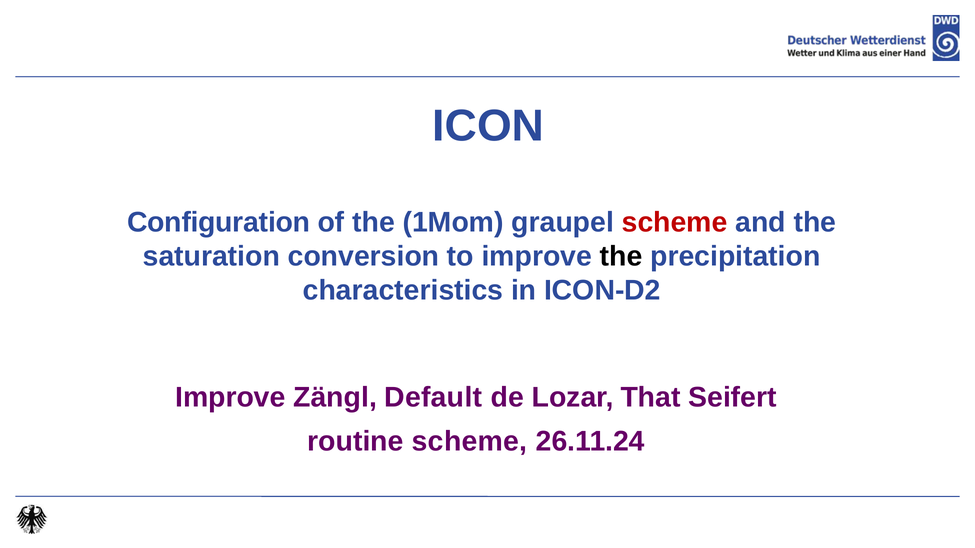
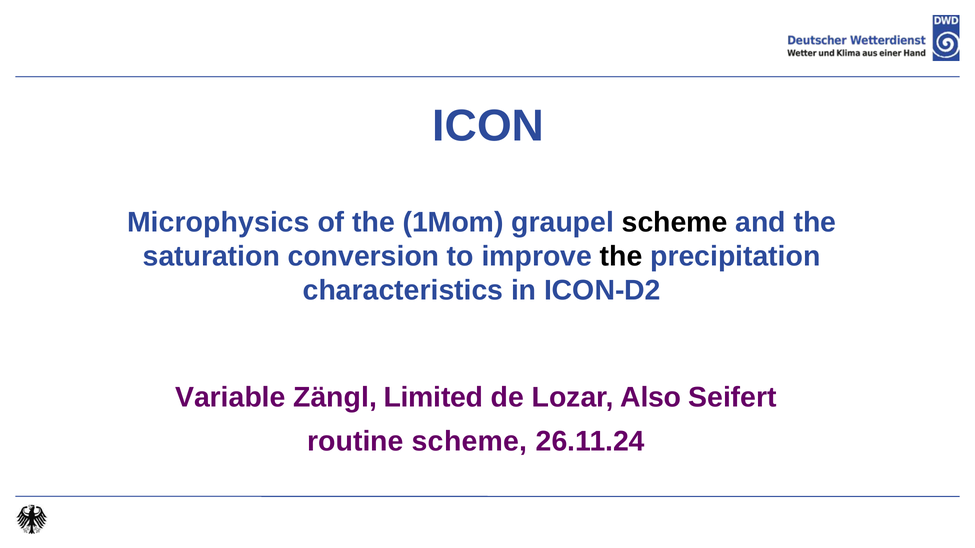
Configuration: Configuration -> Microphysics (218, 222)
scheme colour: red -> black (675, 222)
Improve: Improve -> Variable (230, 398)
Default: Default -> Limited (433, 398)
That: That -> Also (651, 398)
